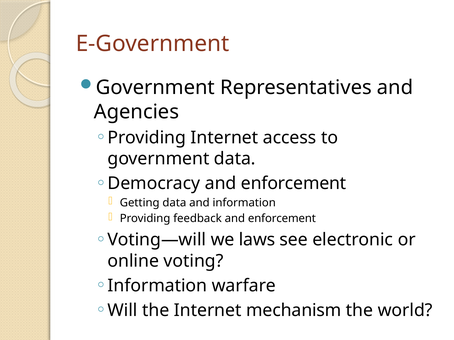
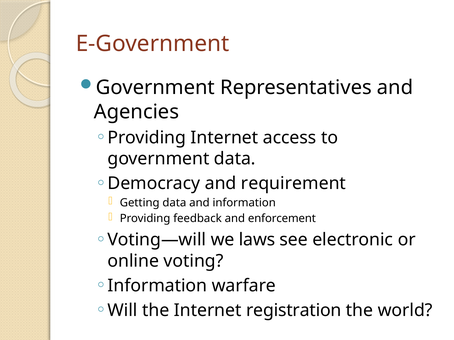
Democracy and enforcement: enforcement -> requirement (294, 184)
mechanism: mechanism -> registration (294, 311)
